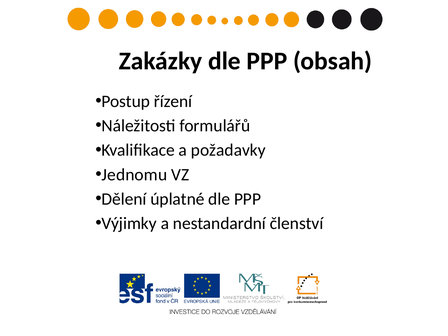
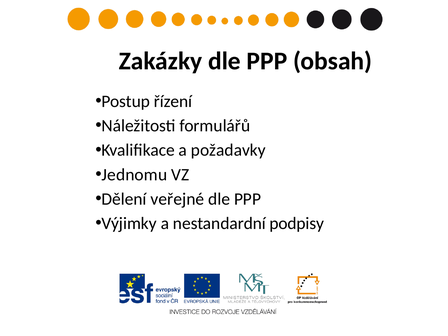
úplatné: úplatné -> veřejné (177, 199)
členství: členství -> podpisy (297, 223)
